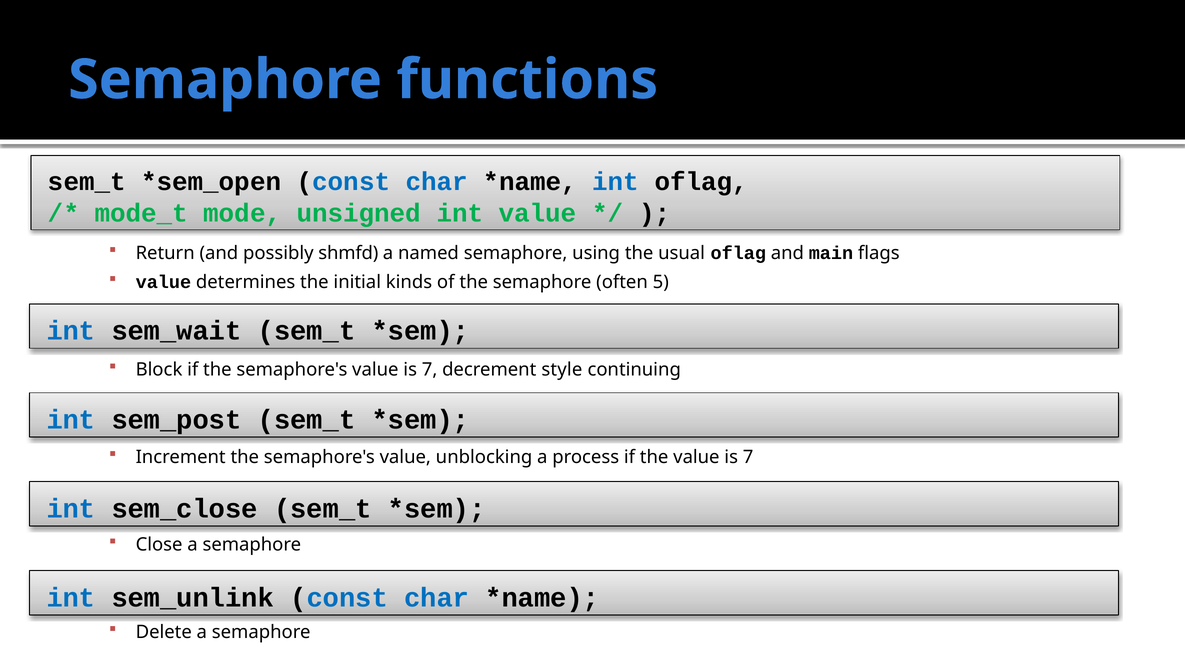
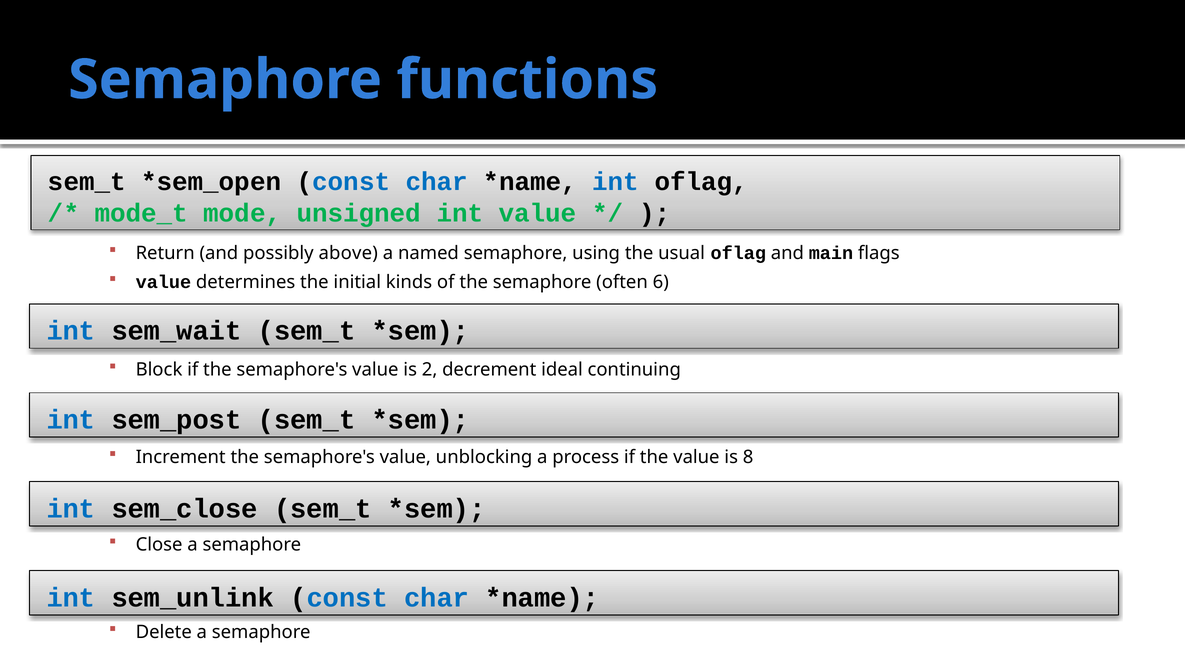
shmfd: shmfd -> above (348, 253)
5: 5 -> 6 (661, 282)
semaphore's value is 7: 7 -> 2 (430, 369)
style: style -> ideal (562, 369)
the value is 7: 7 -> 8 (748, 457)
